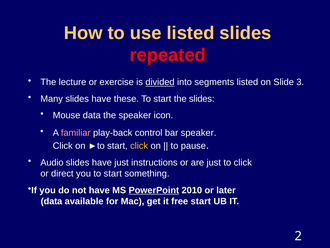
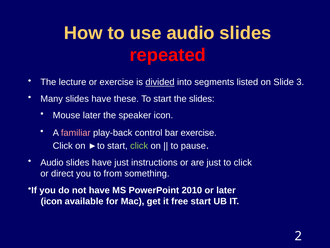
use listed: listed -> audio (191, 33)
Mouse data: data -> later (92, 115)
bar speaker: speaker -> exercise (199, 133)
click colour: yellow -> light green (139, 145)
you to start: start -> from (113, 173)
PowerPoint underline: present -> none (154, 190)
data: data -> icon (51, 201)
